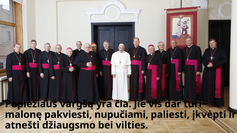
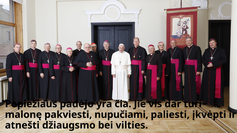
vargšą: vargšą -> padėjo (77, 104)
